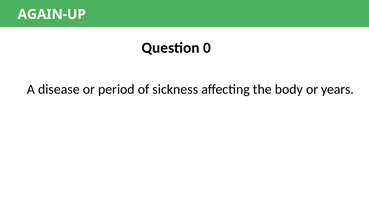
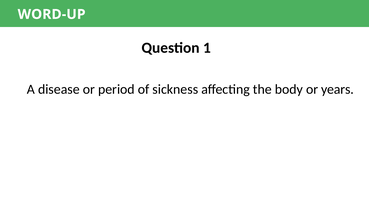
AGAIN-UP: AGAIN-UP -> WORD-UP (52, 14)
0: 0 -> 1 (207, 48)
